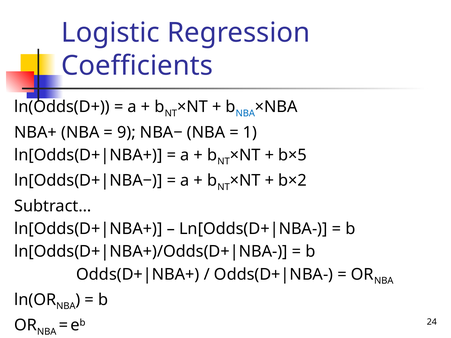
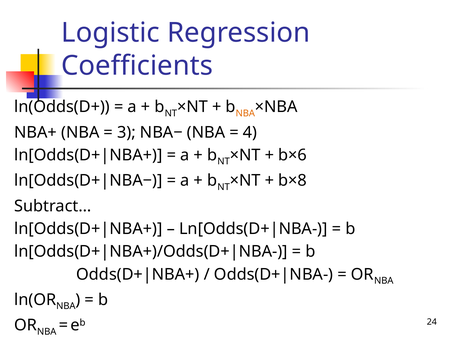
NBA colour: blue -> orange (245, 113)
9: 9 -> 3 (126, 132)
1: 1 -> 4 (250, 132)
b×5: b×5 -> b×6 (293, 155)
b×2: b×2 -> b×8 (293, 181)
